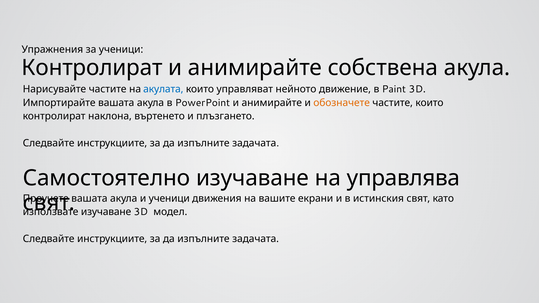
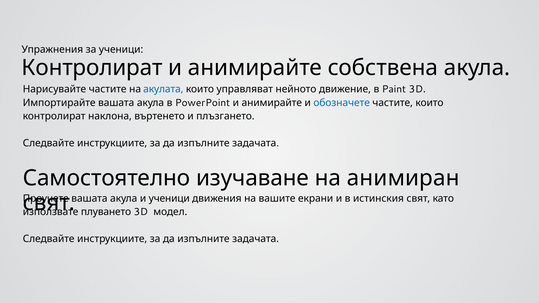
обозначете colour: orange -> blue (342, 103)
управлява: управлява -> анимиран (403, 178)
изучаване: изучаване -> плуването (106, 212)
